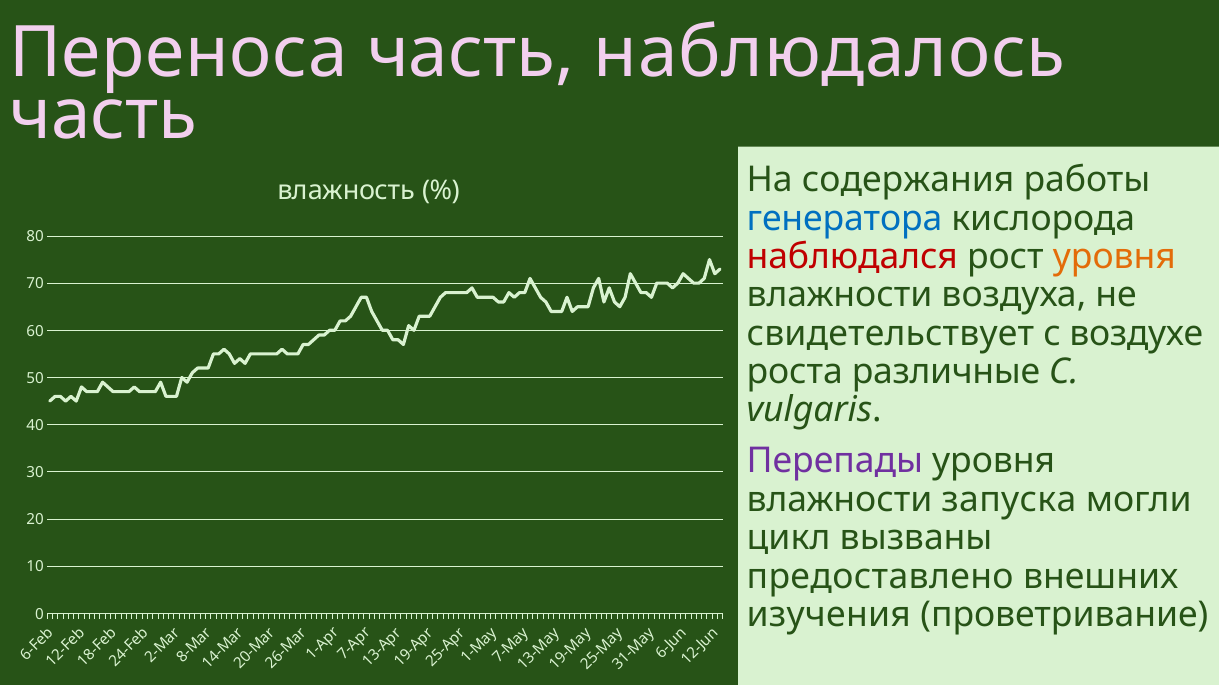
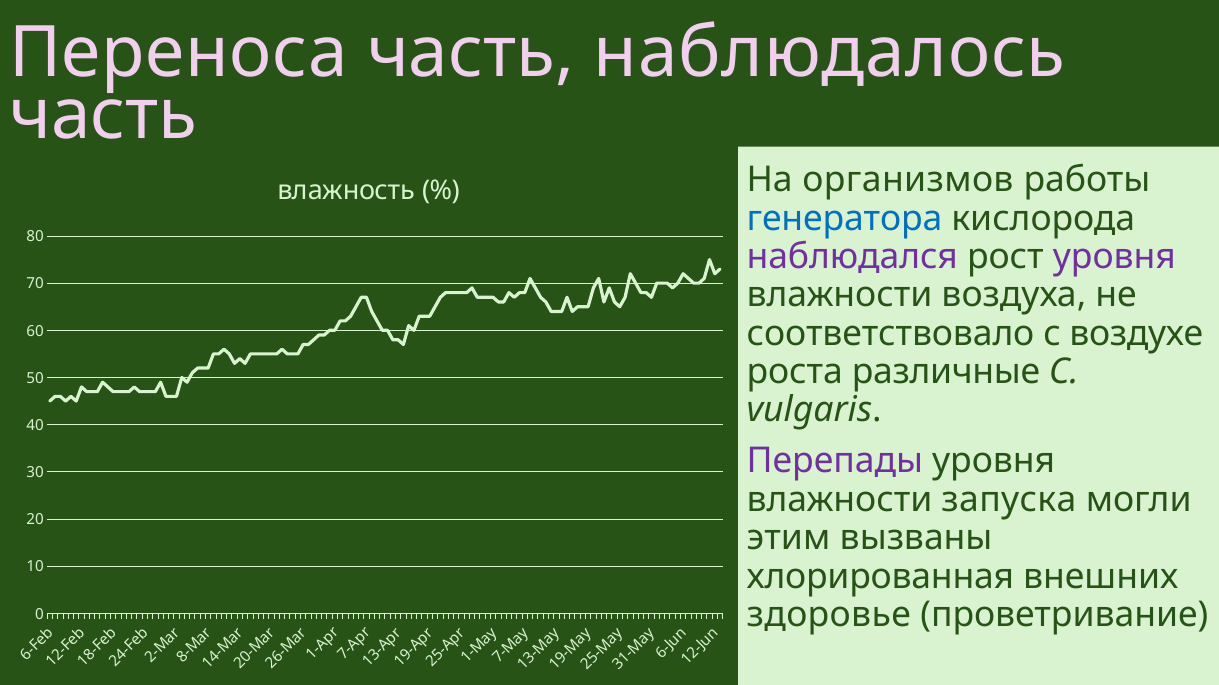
содержания: содержания -> организмов (908, 180)
наблюдался colour: red -> purple (852, 257)
уровня colour: orange -> purple (1114, 257)
свидетельствует: свидетельствует -> соответствовало (890, 334)
цикл: цикл -> этим (789, 539)
предоставлено: предоставлено -> хлорированная (880, 577)
изучения: изучения -> здоровье (829, 615)
